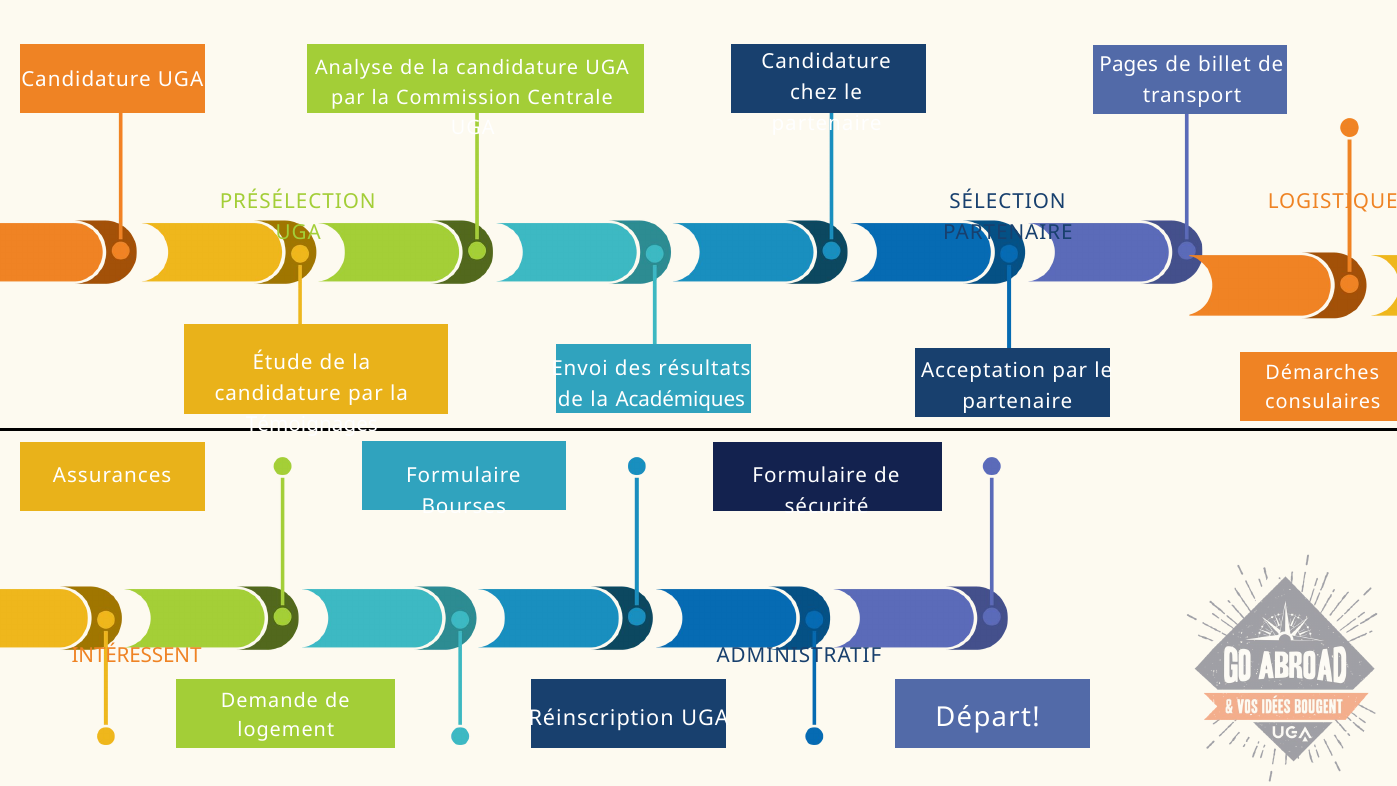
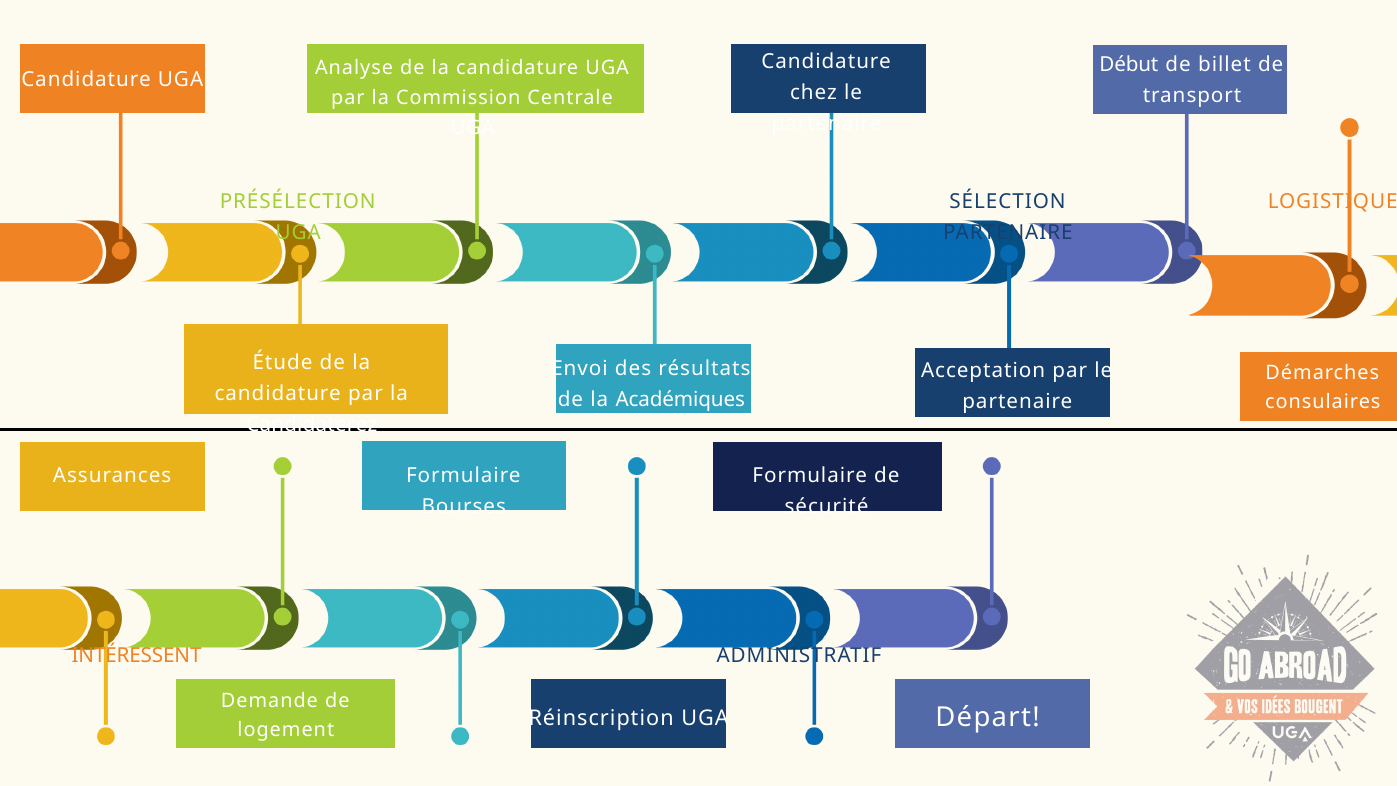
Pages: Pages -> Début (1129, 65)
Témoignages: Témoignages -> Candidaterez (312, 425)
